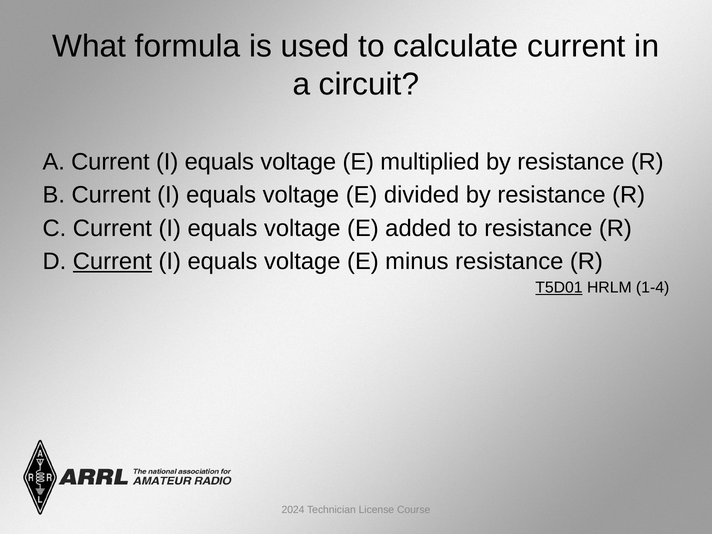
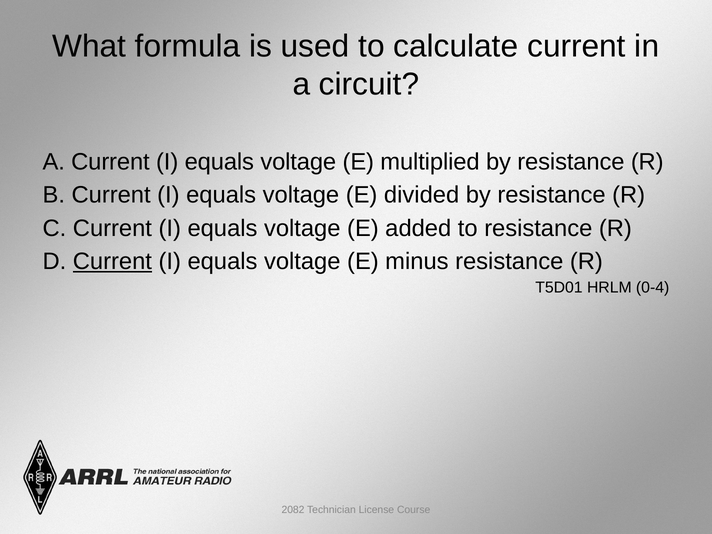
T5D01 underline: present -> none (559, 288)
1-4: 1-4 -> 0-4 (653, 288)
2024: 2024 -> 2082 (293, 510)
